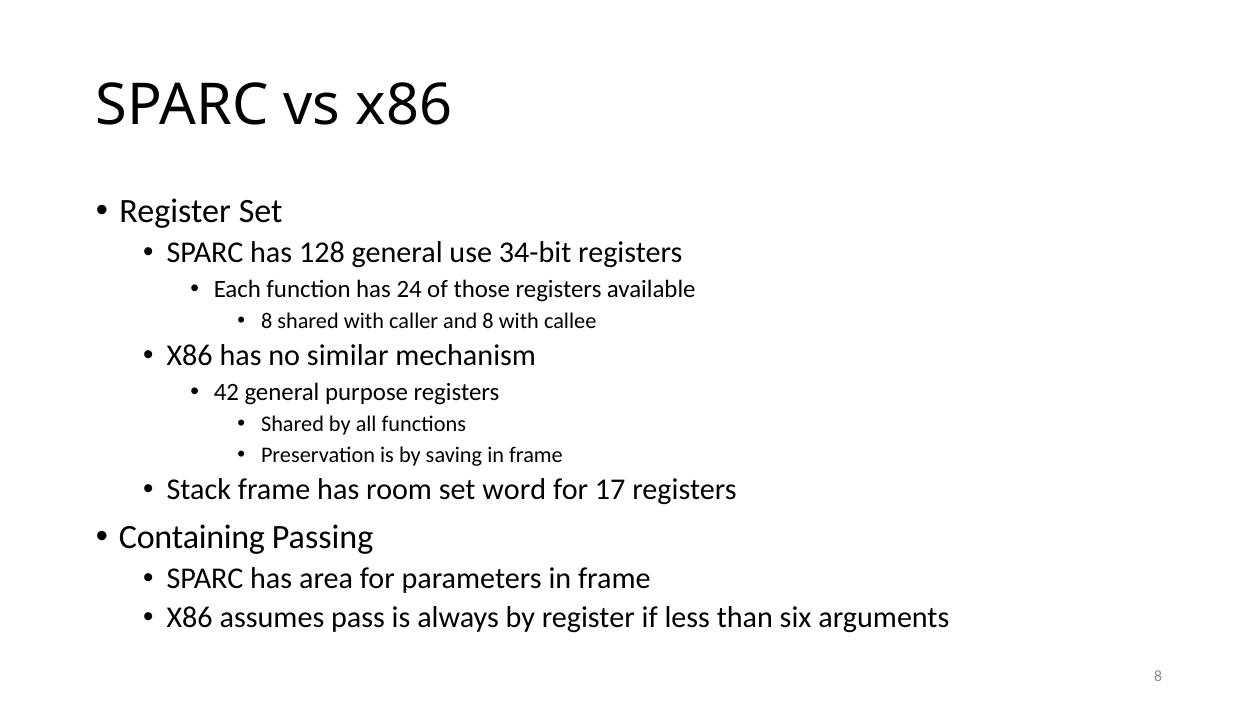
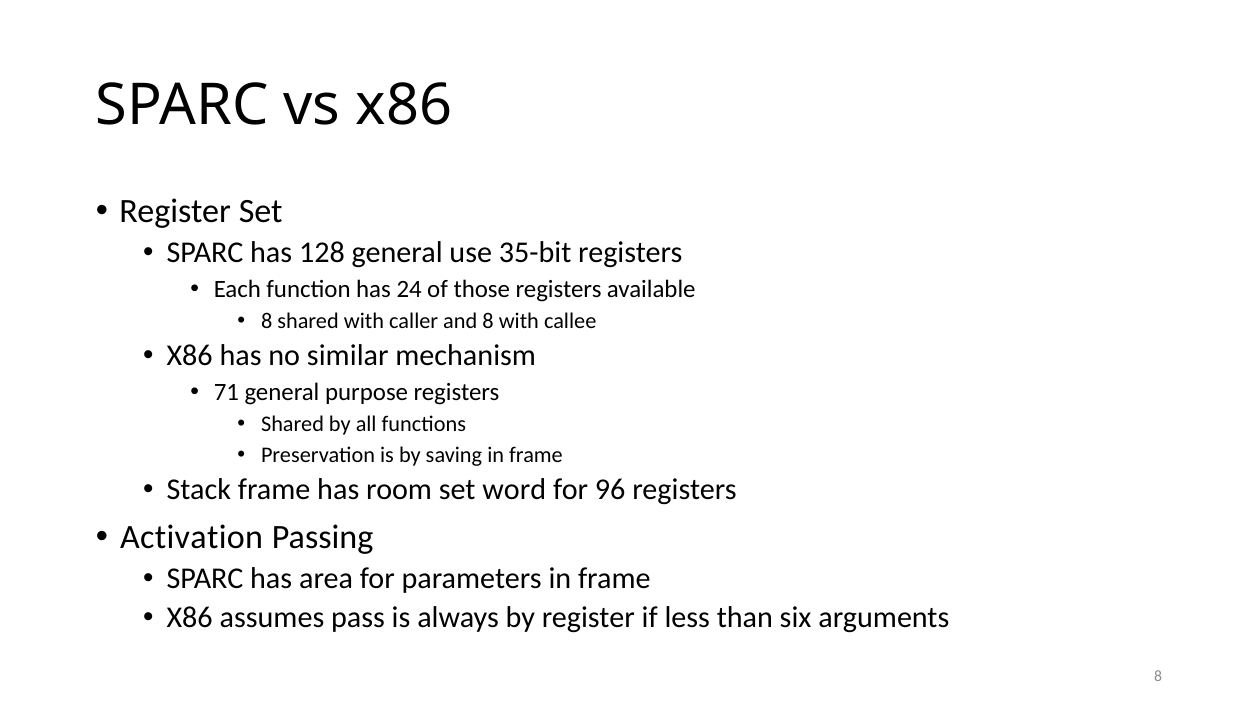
34-bit: 34-bit -> 35-bit (535, 252)
42: 42 -> 71 (226, 392)
17: 17 -> 96 (610, 489)
Containing: Containing -> Activation (192, 537)
